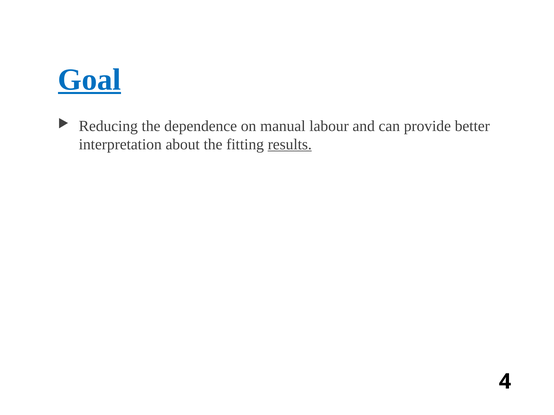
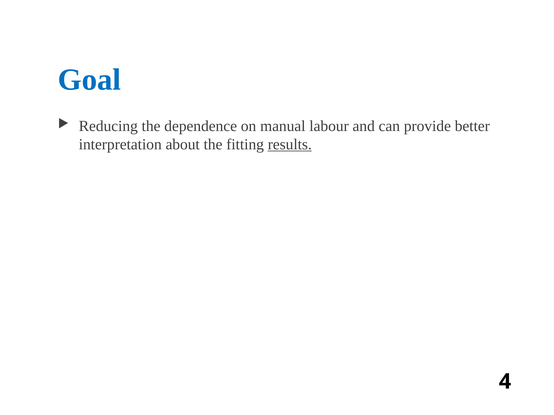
Goal underline: present -> none (90, 80)
